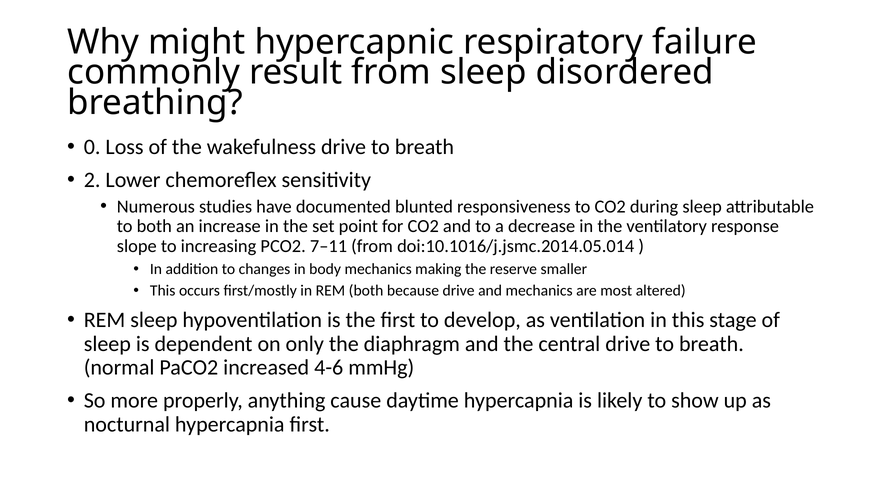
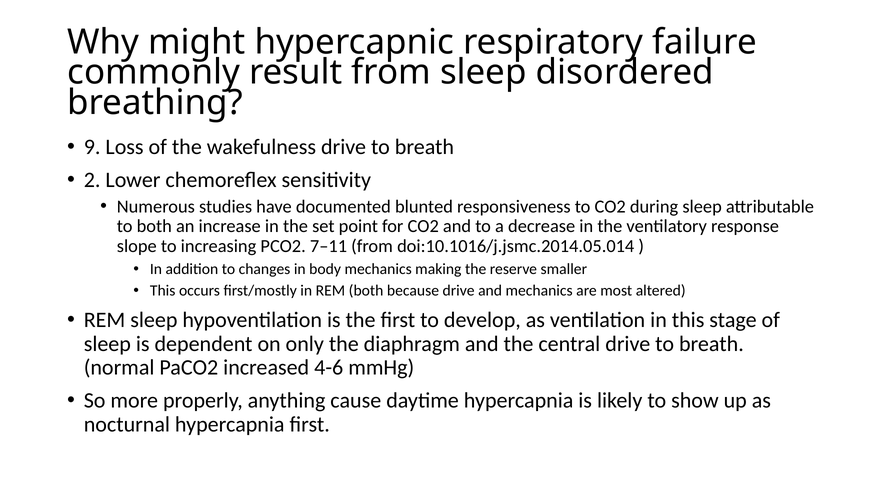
0: 0 -> 9 (92, 147)
